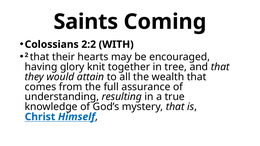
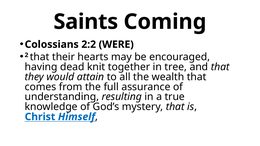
WITH: WITH -> WERE (116, 45)
glory: glory -> dead (72, 67)
